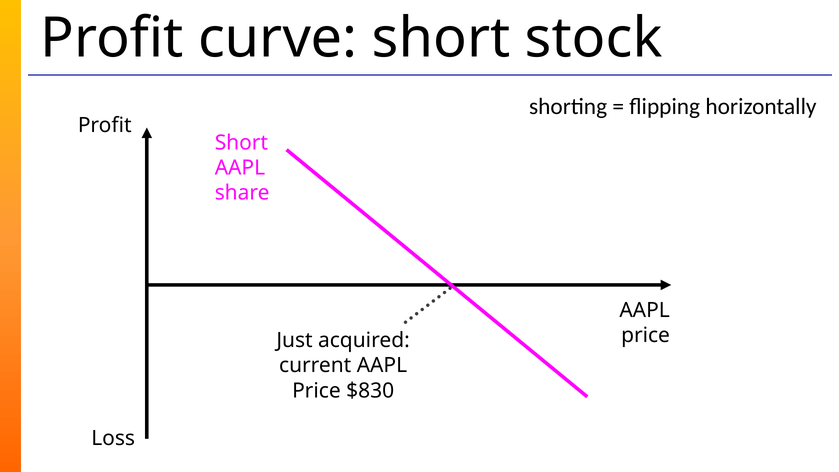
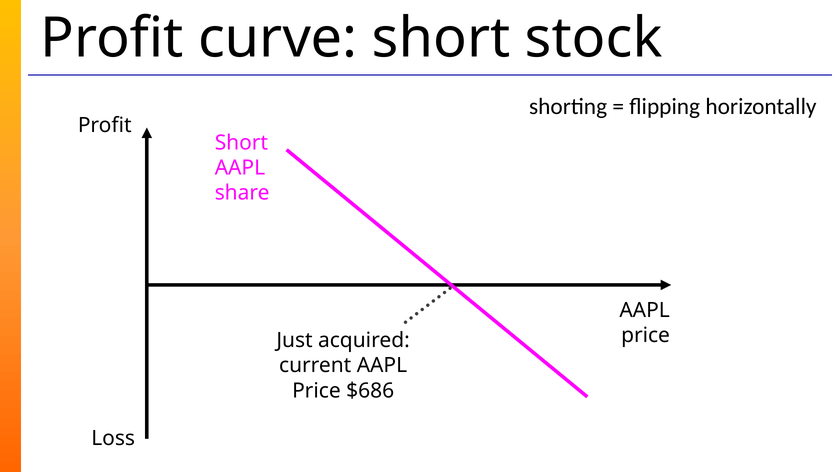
$830: $830 -> $686 (370, 391)
